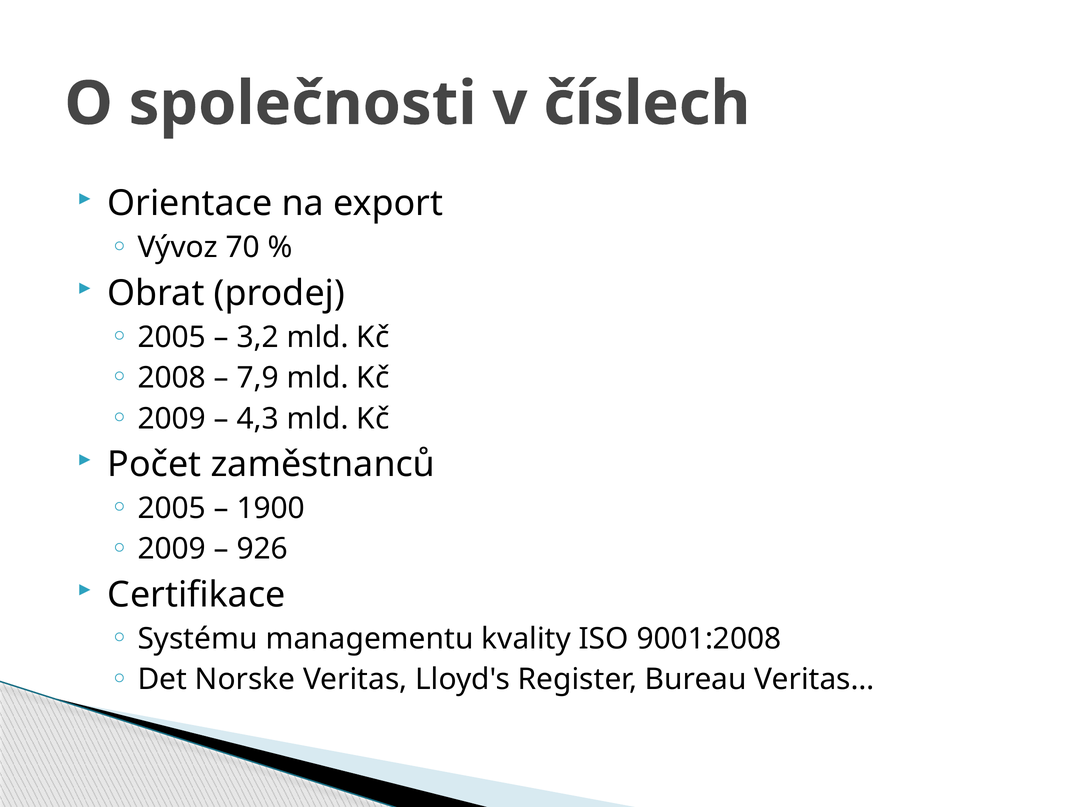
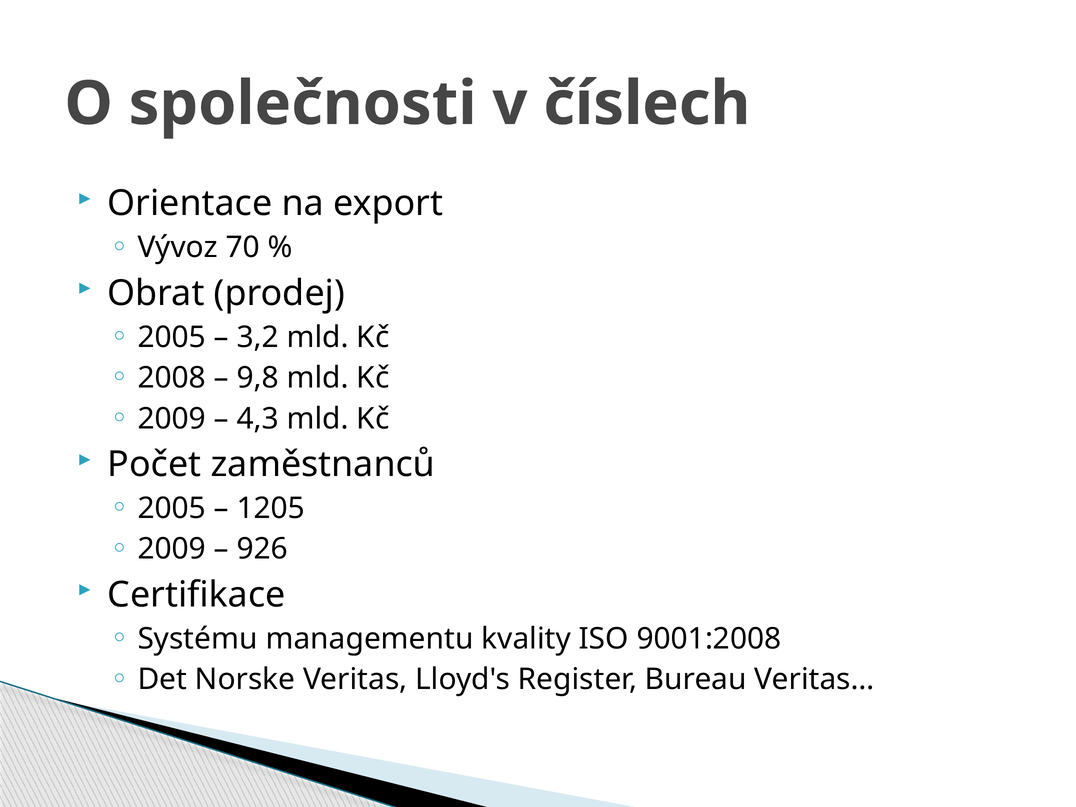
7,9: 7,9 -> 9,8 (258, 378)
1900: 1900 -> 1205 (271, 508)
